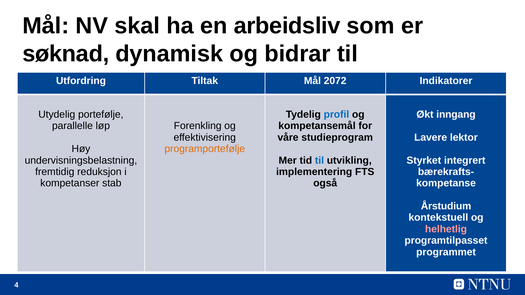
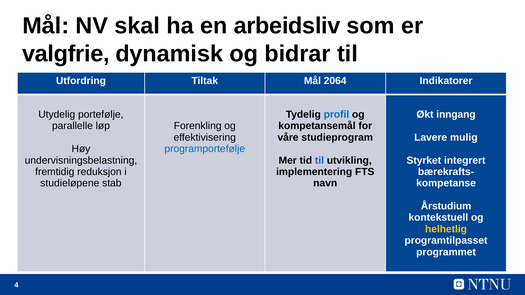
søknad: søknad -> valgfrie (66, 54)
2072: 2072 -> 2064 (335, 81)
lektor: lektor -> mulig (464, 138)
programportefølje colour: orange -> blue (205, 149)
kompetanser: kompetanser -> studieløpene (70, 183)
også: også -> navn (325, 183)
helhetlig colour: pink -> yellow (446, 229)
